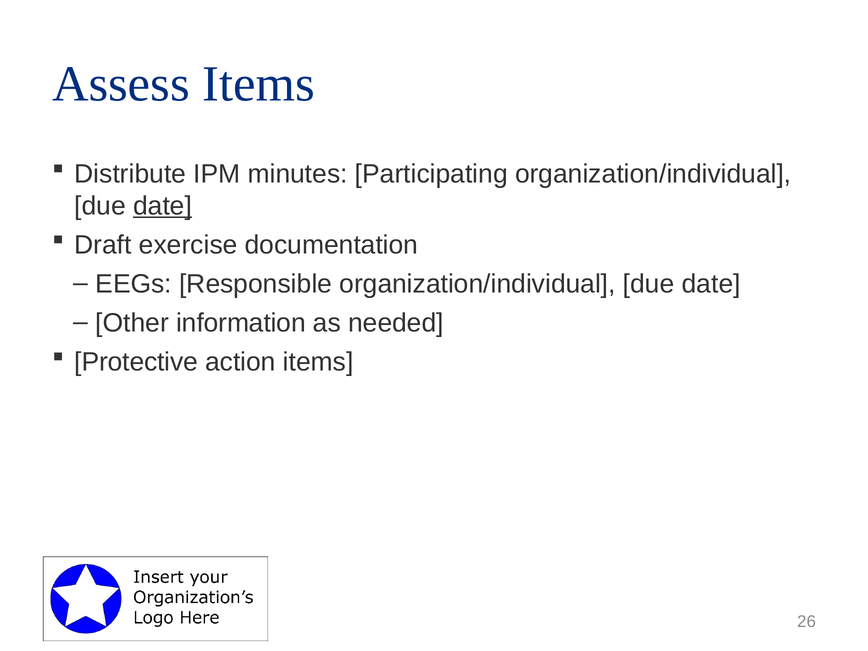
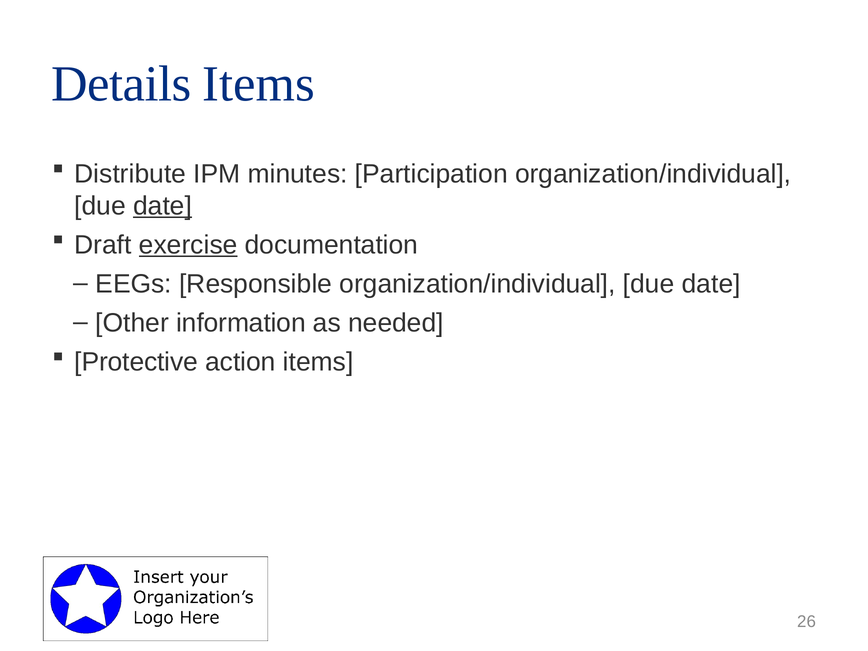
Assess: Assess -> Details (121, 84)
Participating: Participating -> Participation (431, 174)
exercise underline: none -> present (188, 245)
